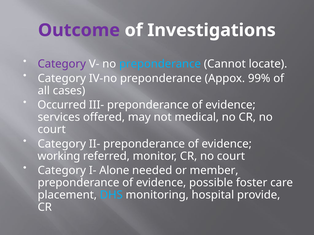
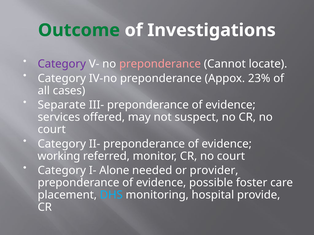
Outcome colour: purple -> green (79, 30)
preponderance colour: light blue -> pink (160, 64)
99%: 99% -> 23% (259, 79)
Occurred: Occurred -> Separate (62, 105)
medical: medical -> suspect (197, 117)
member: member -> provider (214, 171)
